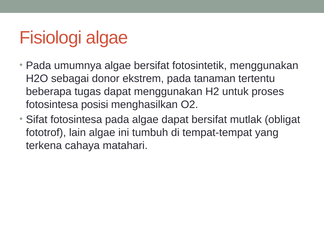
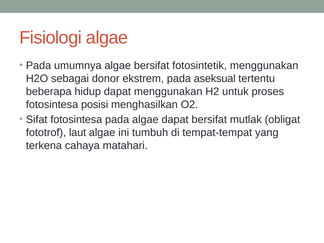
tanaman: tanaman -> aseksual (215, 79)
tugas: tugas -> hidup (88, 91)
lain: lain -> laut (78, 133)
